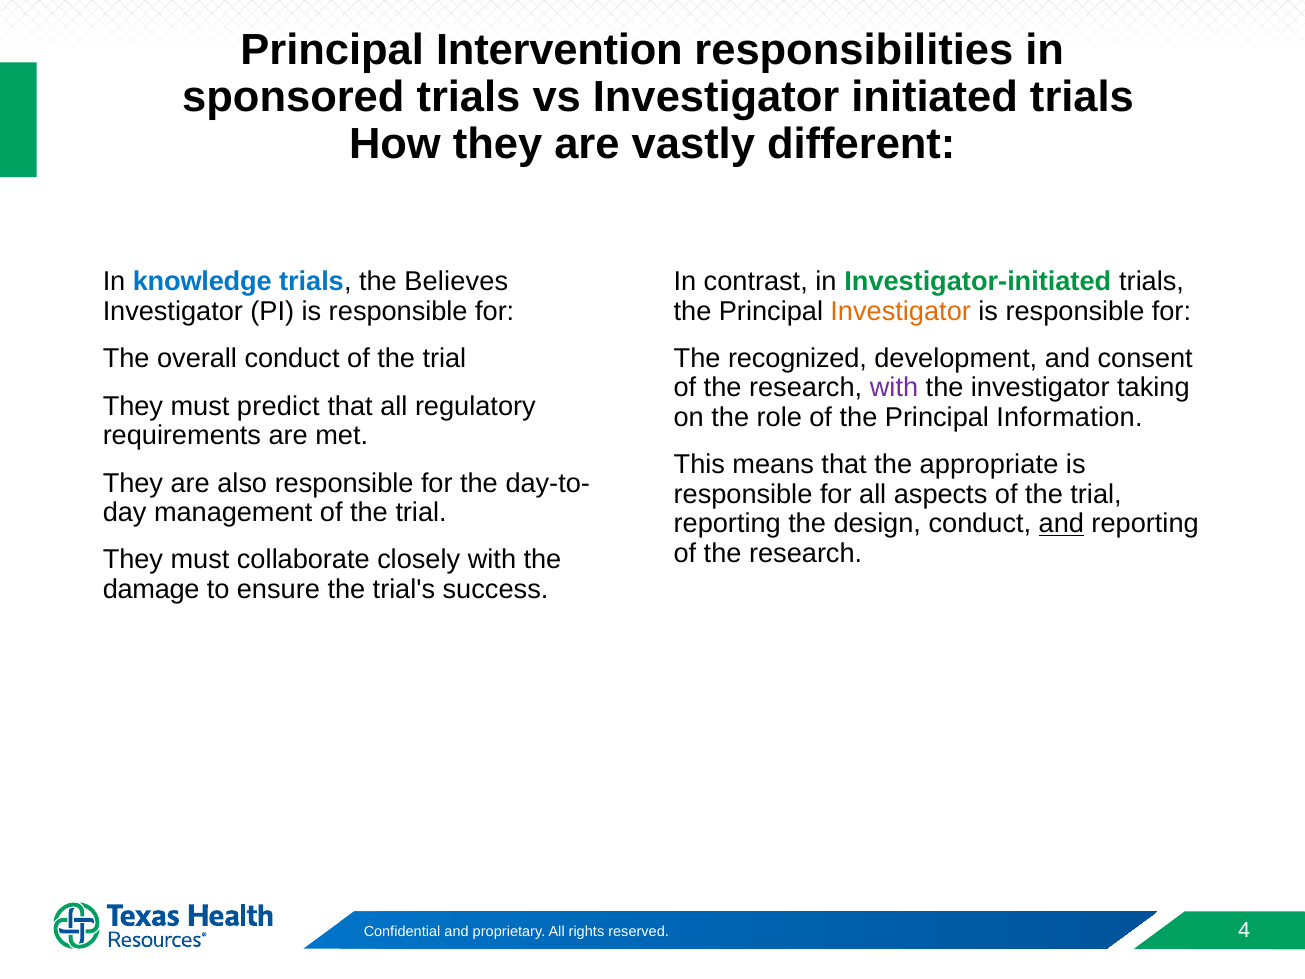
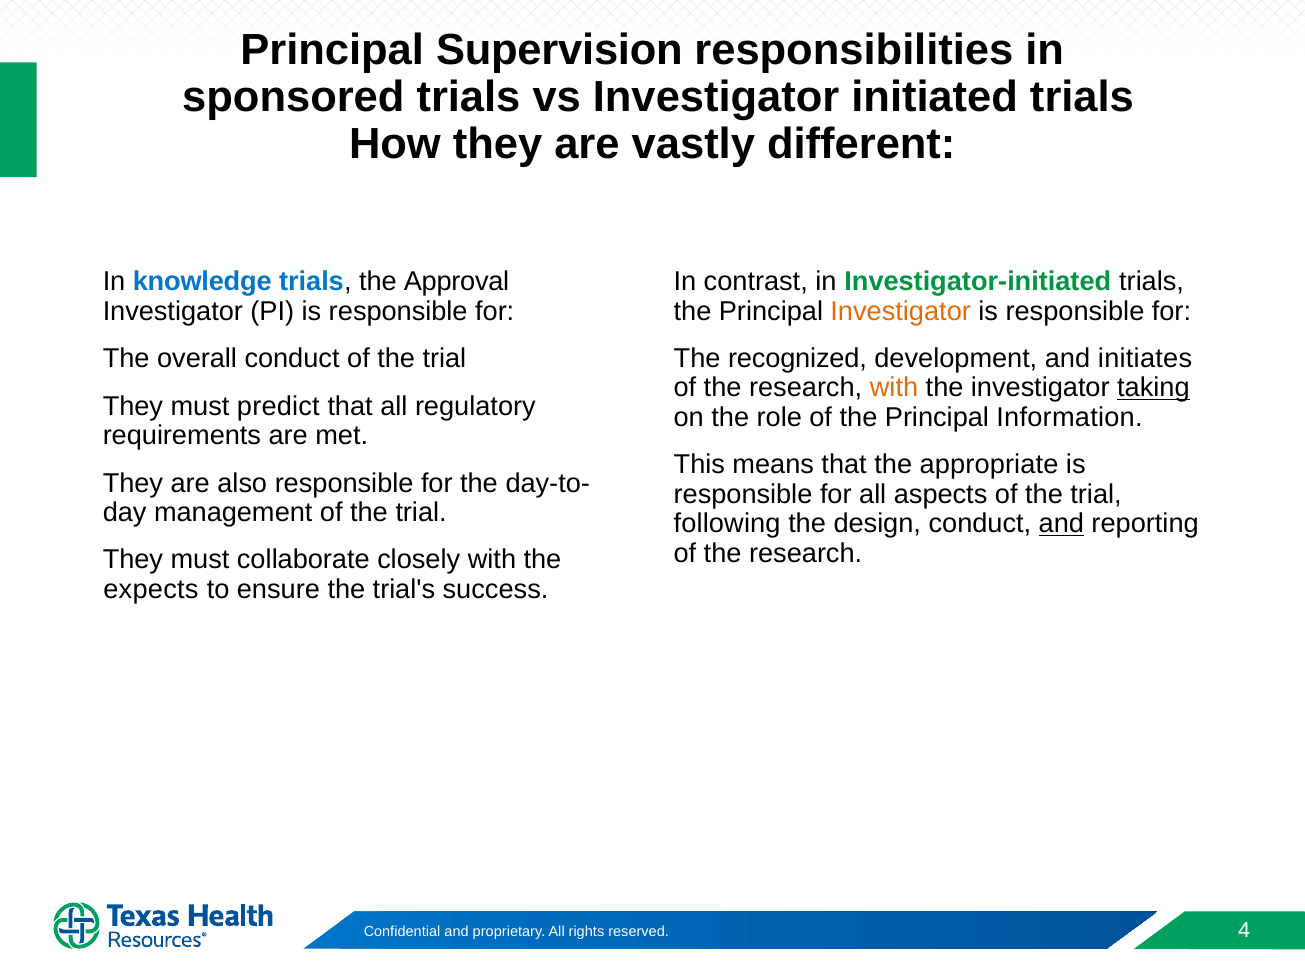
Intervention: Intervention -> Supervision (559, 50)
Believes: Believes -> Approval (457, 282)
consent: consent -> initiates (1145, 358)
with colour: purple -> orange (894, 388)
taking underline: none -> present (1153, 388)
reporting: reporting -> following (727, 524)
damage: damage -> expects (151, 589)
